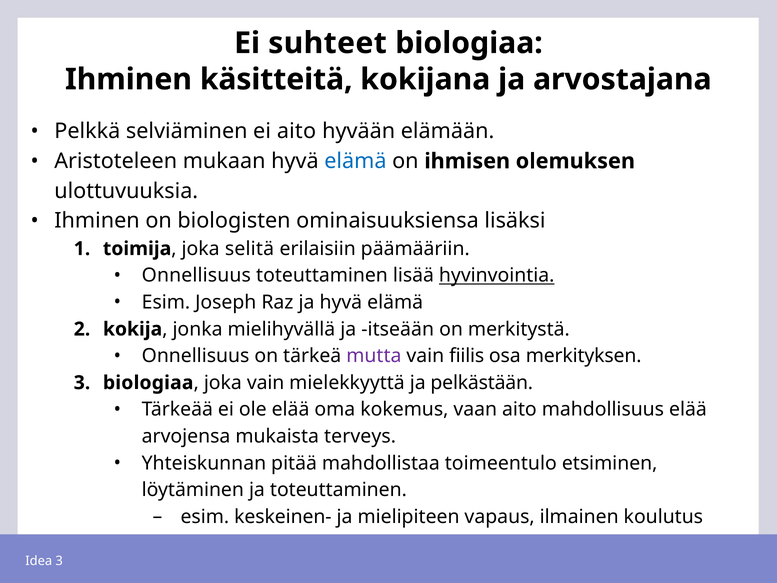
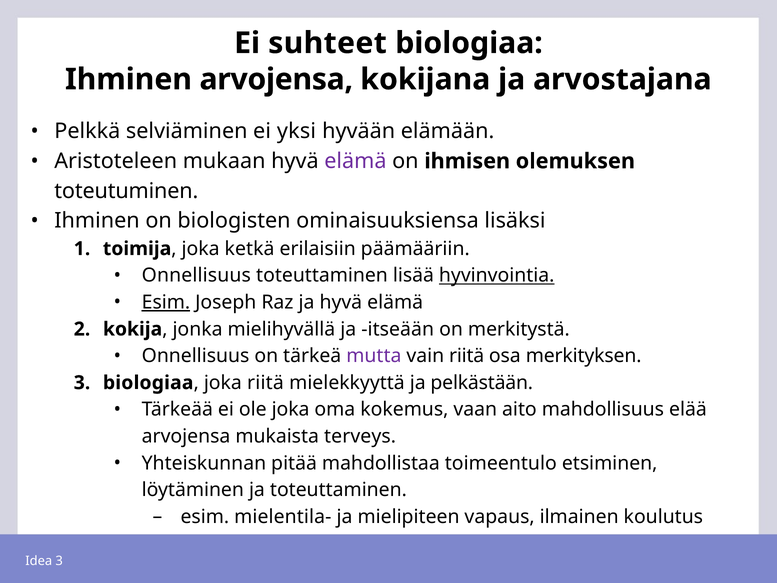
Ihminen käsitteitä: käsitteitä -> arvojensa (276, 79)
ei aito: aito -> yksi (296, 131)
elämä colour: blue -> purple (355, 161)
ulottuvuuksia: ulottuvuuksia -> toteutuminen (126, 191)
selitä: selitä -> ketkä (250, 249)
Esim underline: none -> present (166, 302)
vain fiilis: fiilis -> riitä (467, 356)
joka vain: vain -> riitä (265, 383)
ole elää: elää -> joka (291, 409)
keskeinen-: keskeinen- -> mielentila- (283, 517)
